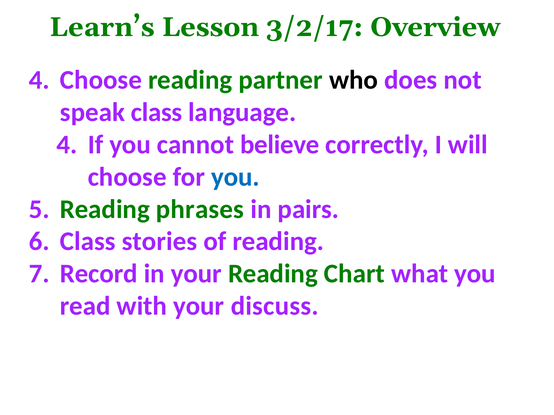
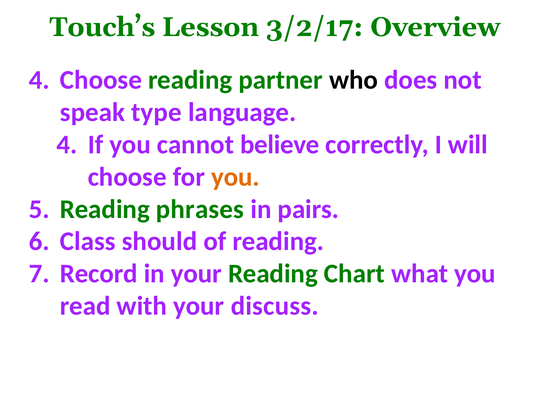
Learn’s: Learn’s -> Touch’s (102, 27)
speak class: class -> type (156, 112)
you colour: blue -> orange (235, 177)
stories: stories -> should (159, 242)
